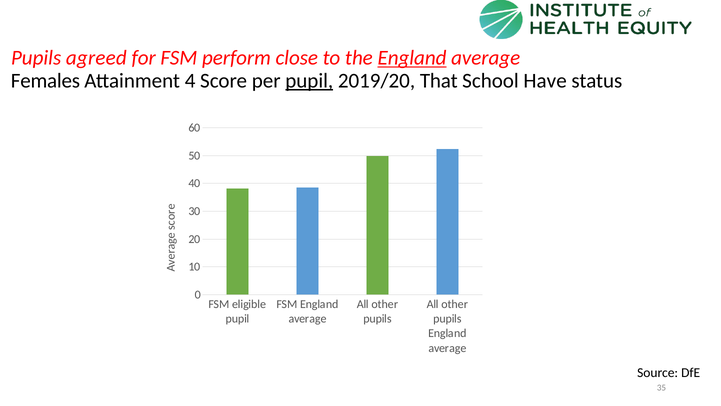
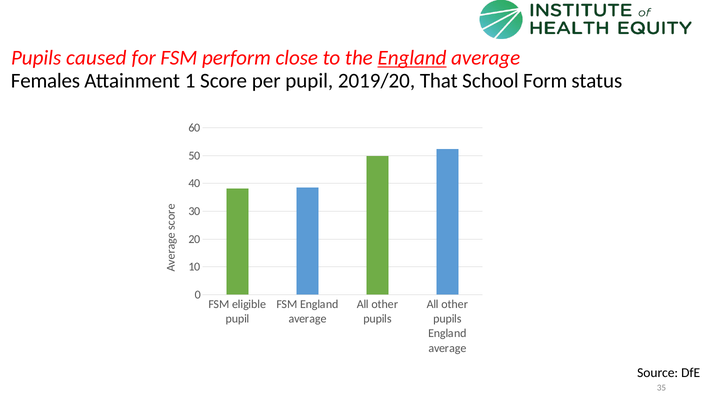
agreed: agreed -> caused (96, 58)
4: 4 -> 1 (190, 81)
pupil underline: present -> none (309, 81)
Have: Have -> Form (545, 81)
